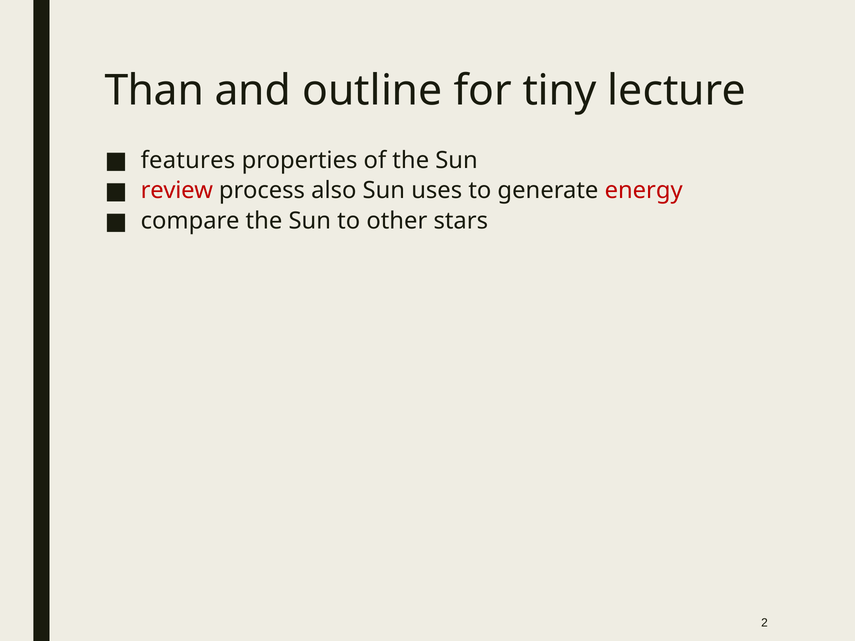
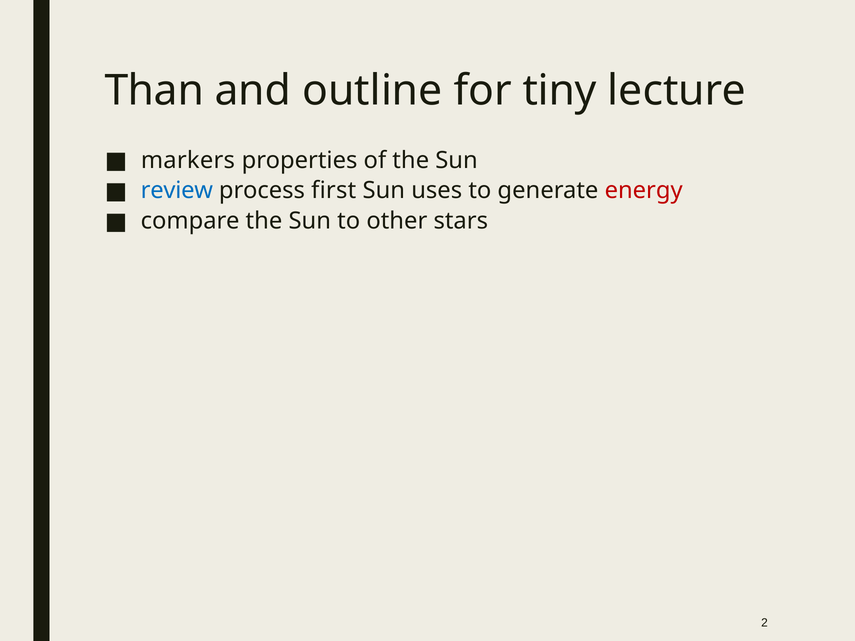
features: features -> markers (188, 160)
review colour: red -> blue (177, 191)
also: also -> first (334, 191)
